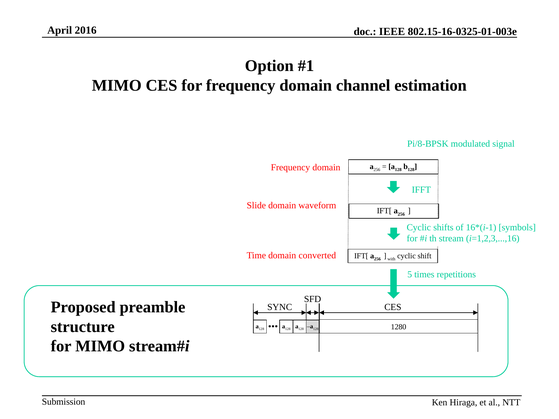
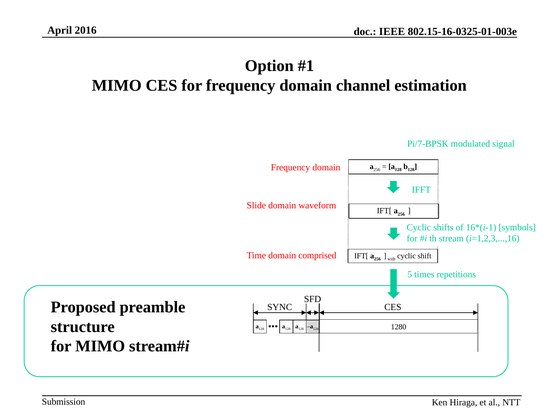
Pi/8-BPSK: Pi/8-BPSK -> Pi/7-BPSK (428, 144)
converted: converted -> comprised (317, 256)
